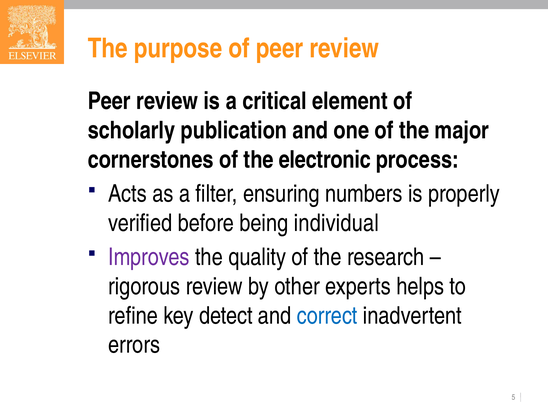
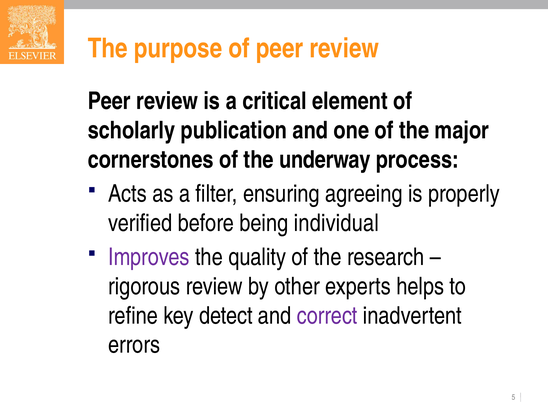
electronic: electronic -> underway (325, 160)
numbers: numbers -> agreeing (364, 194)
correct colour: blue -> purple (327, 316)
